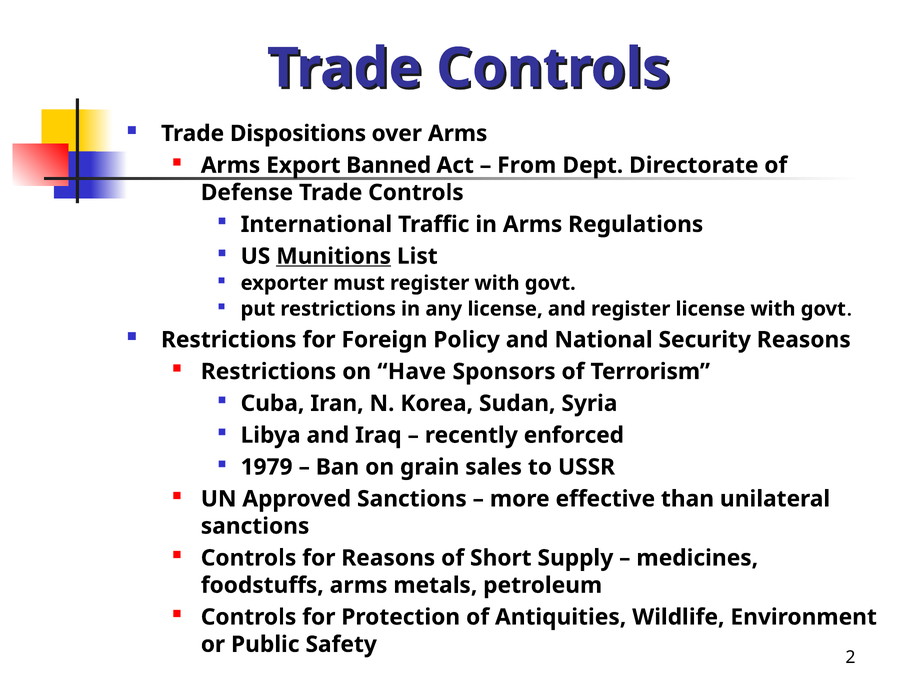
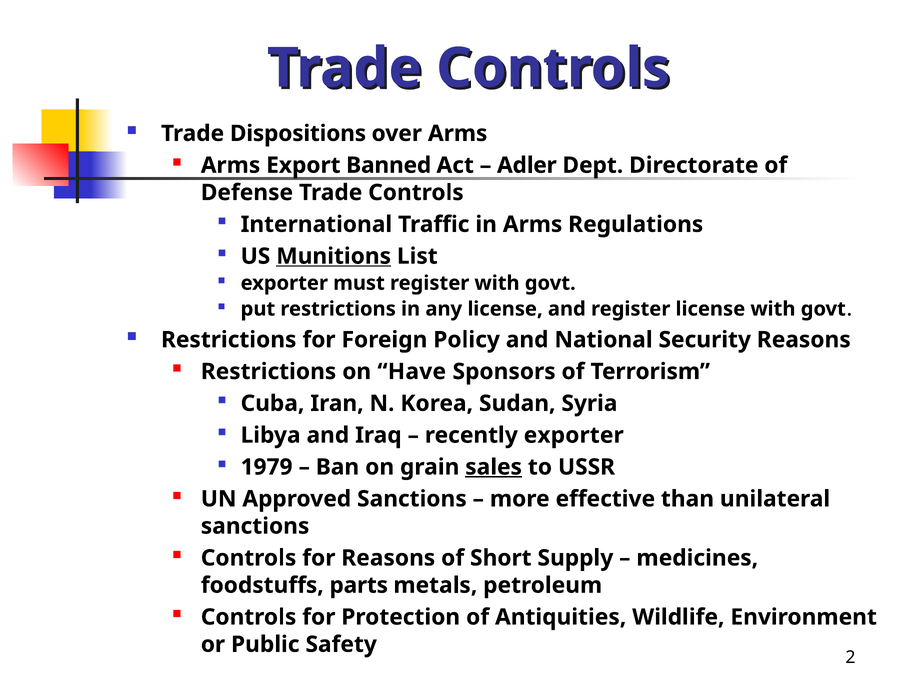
From: From -> Adler (527, 165)
recently enforced: enforced -> exporter (574, 436)
sales underline: none -> present (494, 467)
foodstuffs arms: arms -> parts (359, 586)
